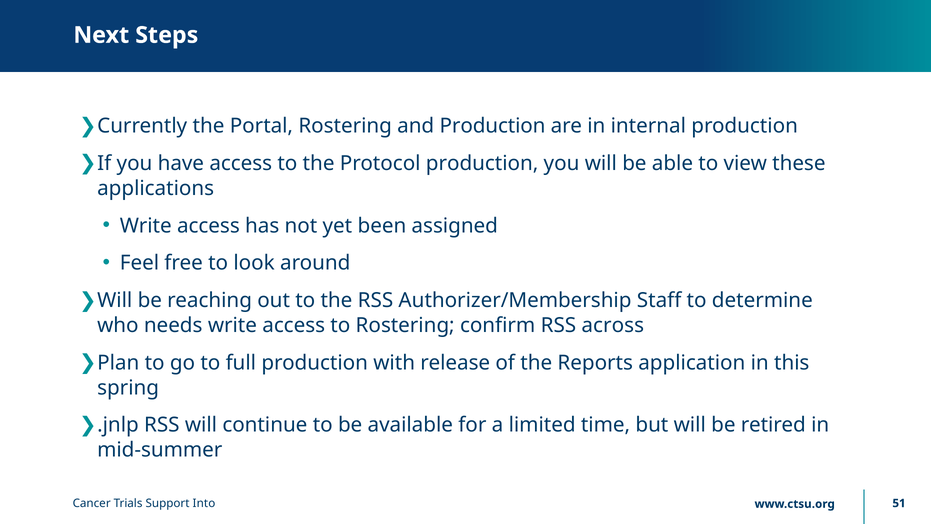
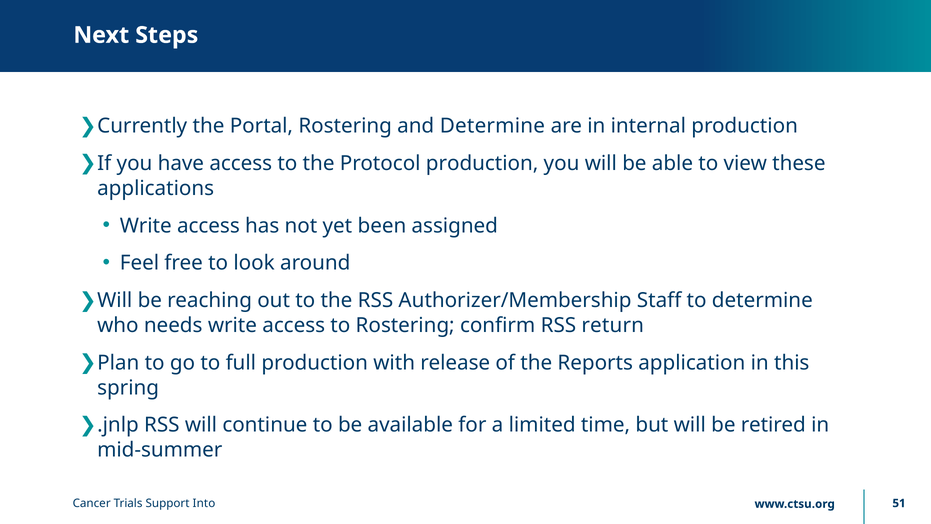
and Production: Production -> Determine (492, 126)
across: across -> return (613, 325)
